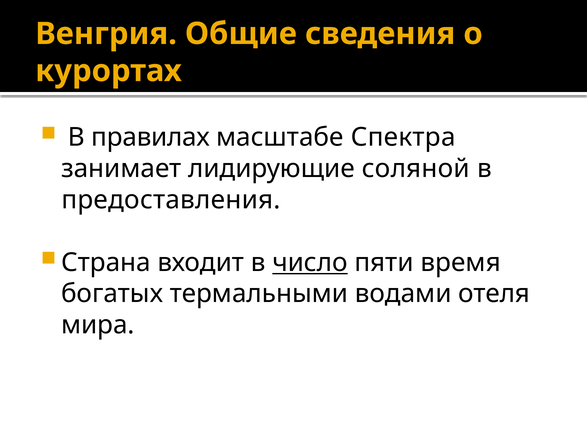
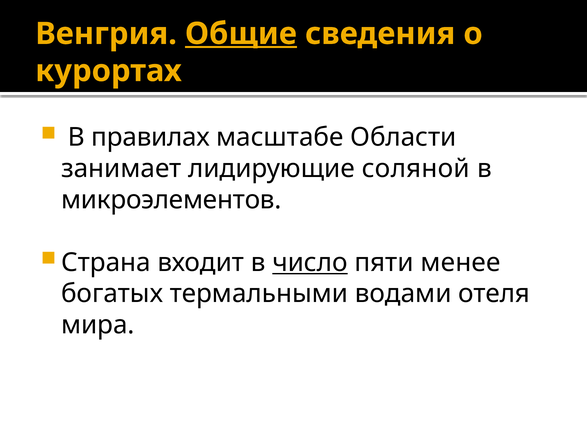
Общие underline: none -> present (241, 34)
Спектра: Спектра -> Области (403, 137)
предоставления: предоставления -> микроэлементов (171, 200)
время: время -> менее (461, 263)
